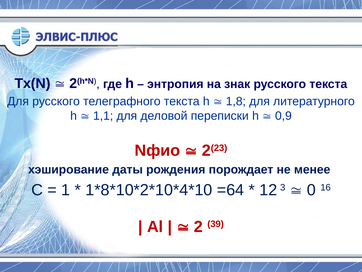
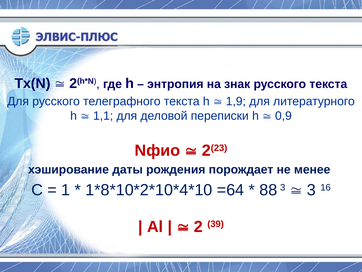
1,8: 1,8 -> 1,9 (236, 101)
12: 12 -> 88 (268, 190)
0: 0 -> 3 (311, 190)
